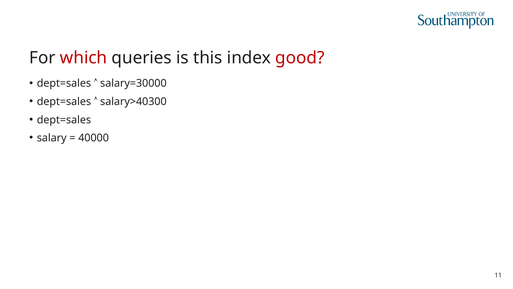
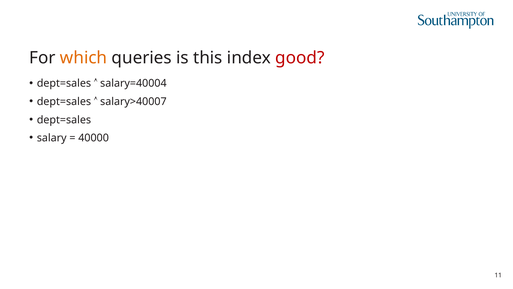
which colour: red -> orange (84, 58)
salary=30000: salary=30000 -> salary=40004 (133, 83)
salary>40300: salary>40300 -> salary>40007 (133, 101)
